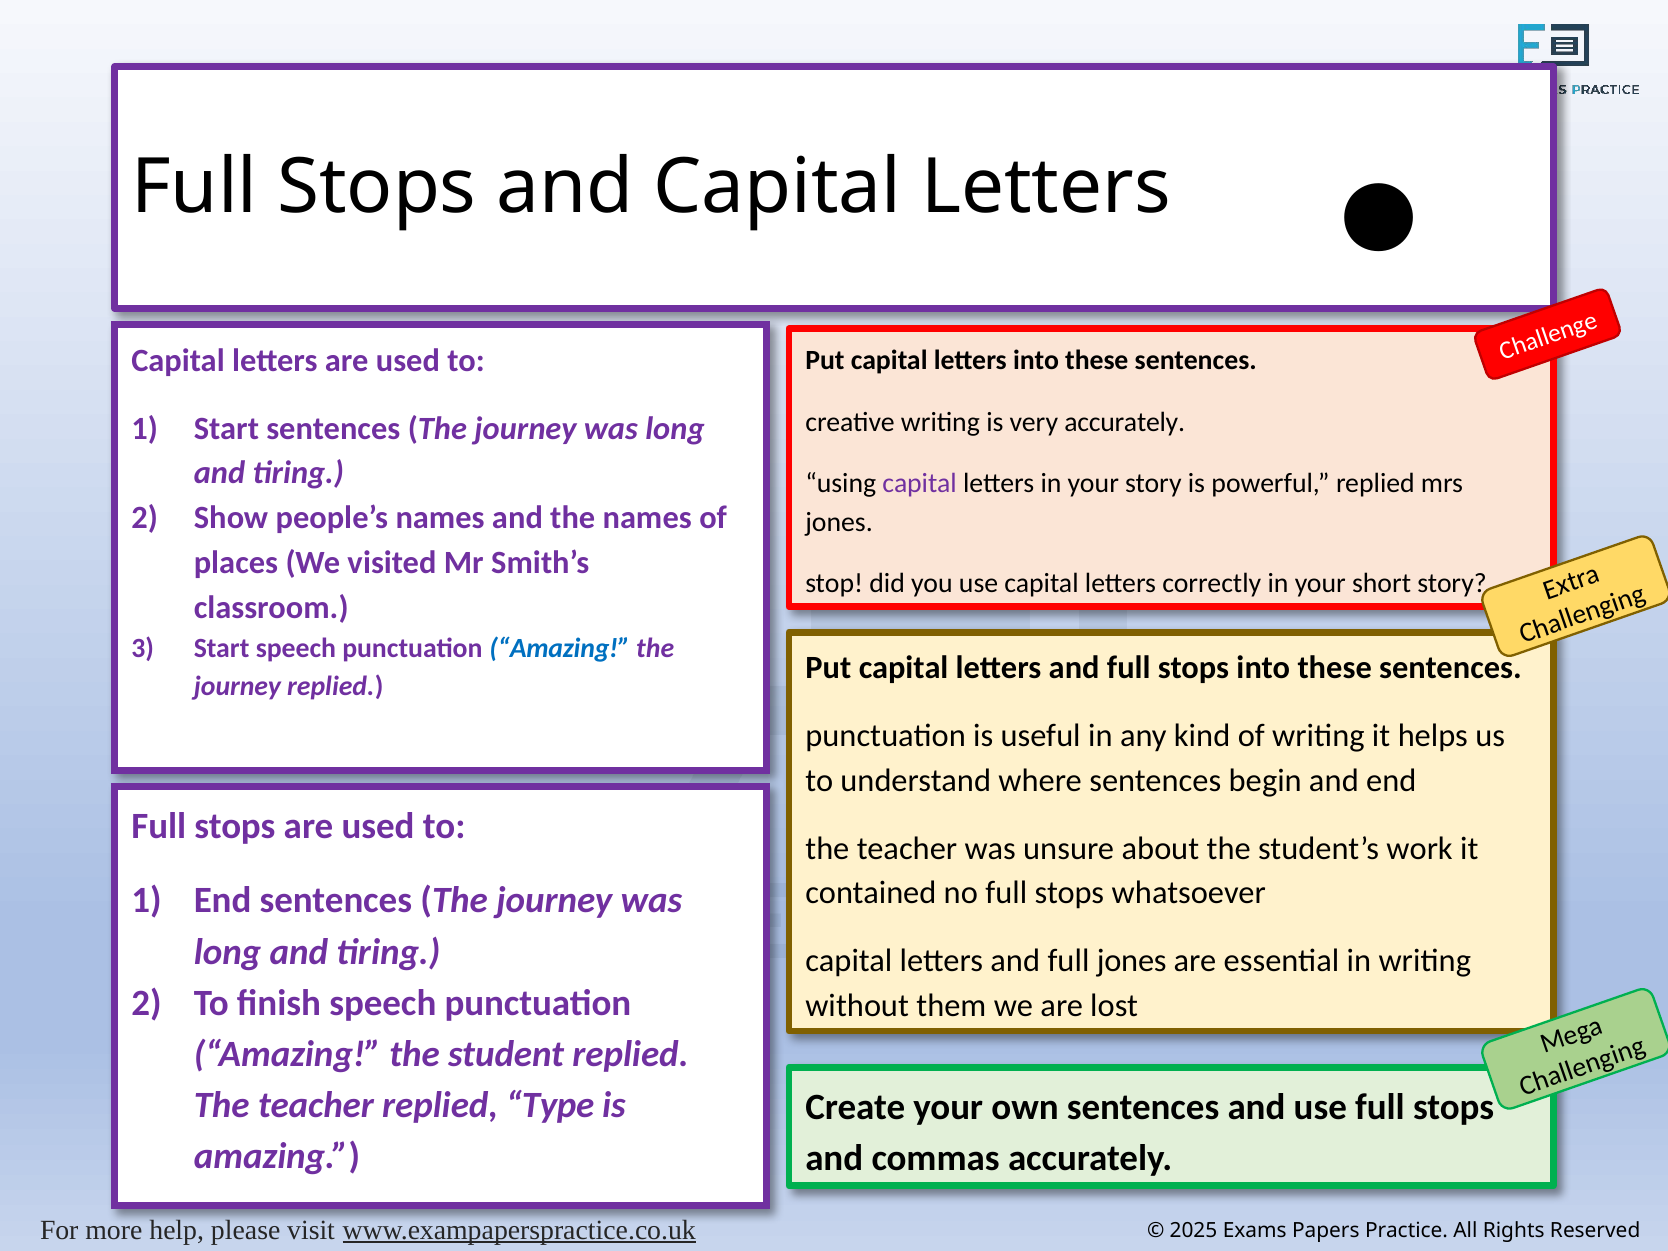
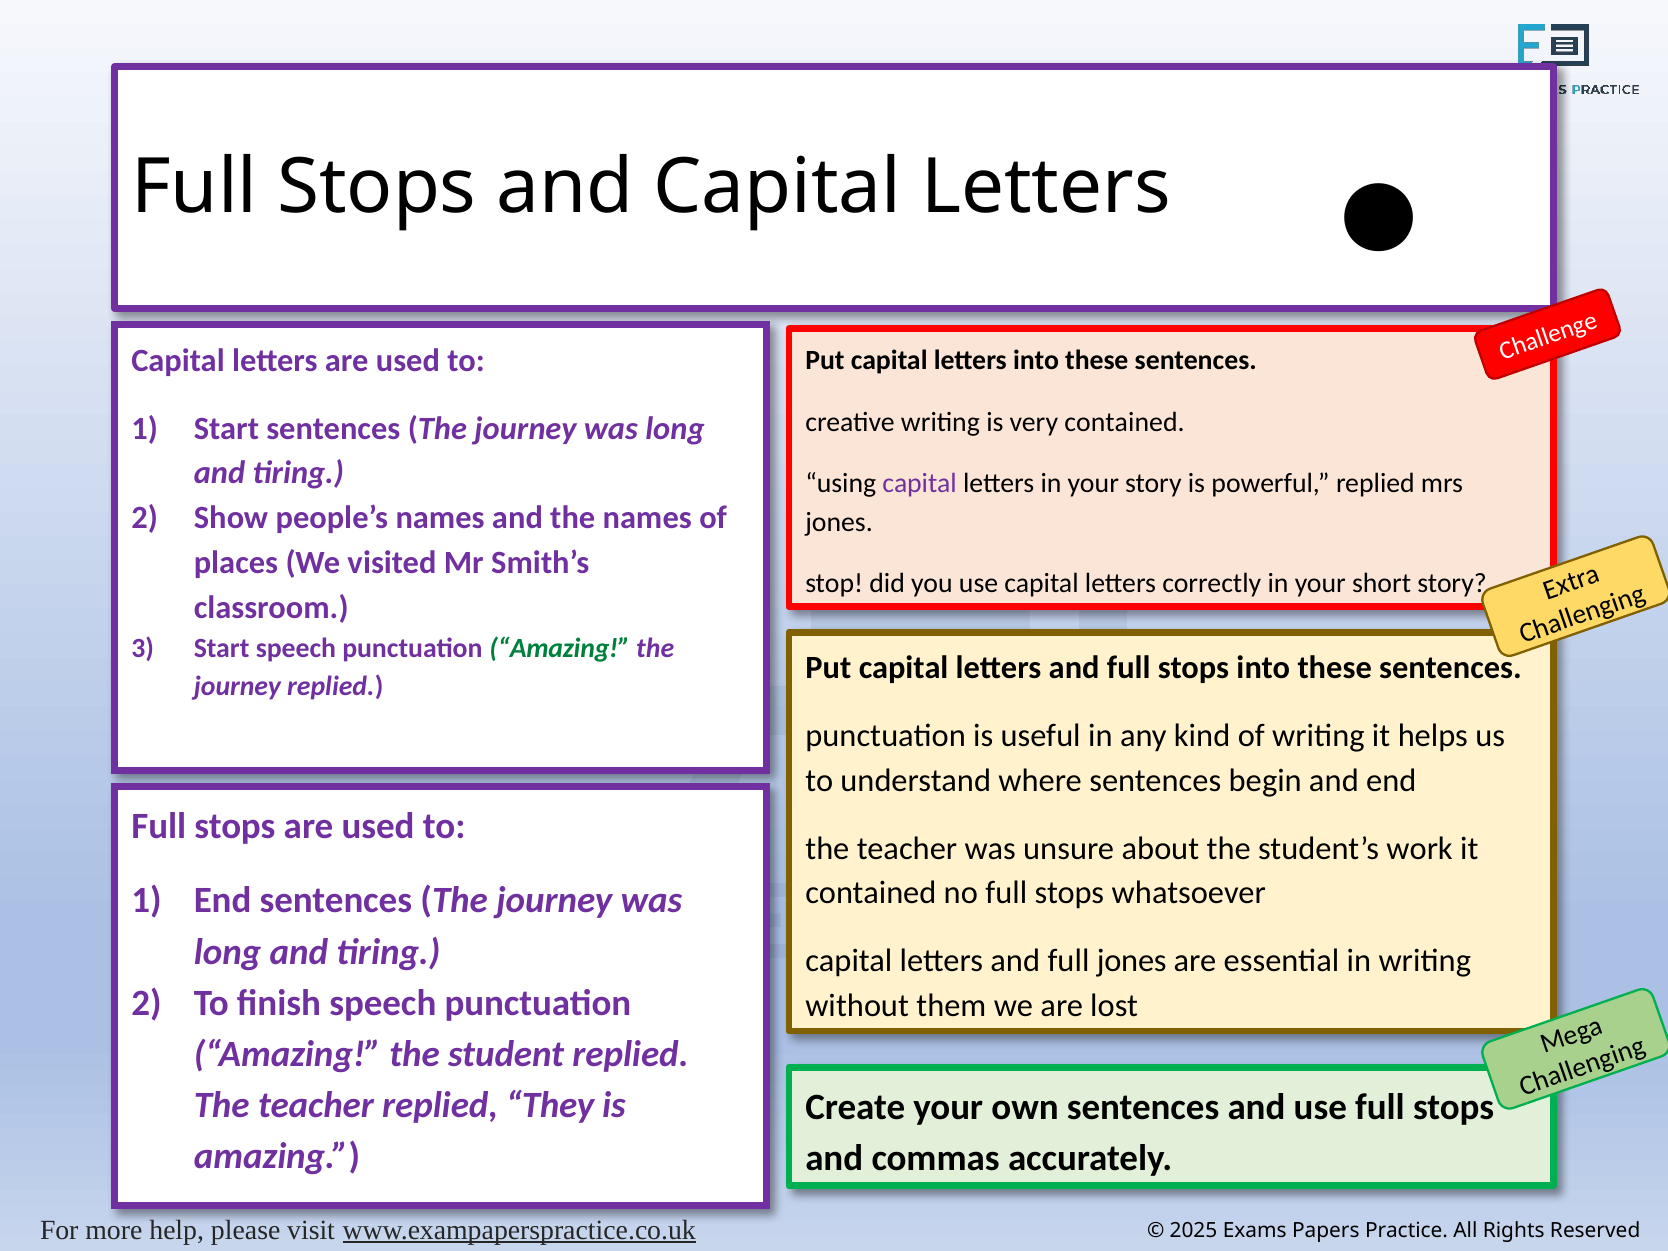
very accurately: accurately -> contained (1124, 422)
Amazing colour: blue -> green (560, 648)
Type: Type -> They (550, 1105)
